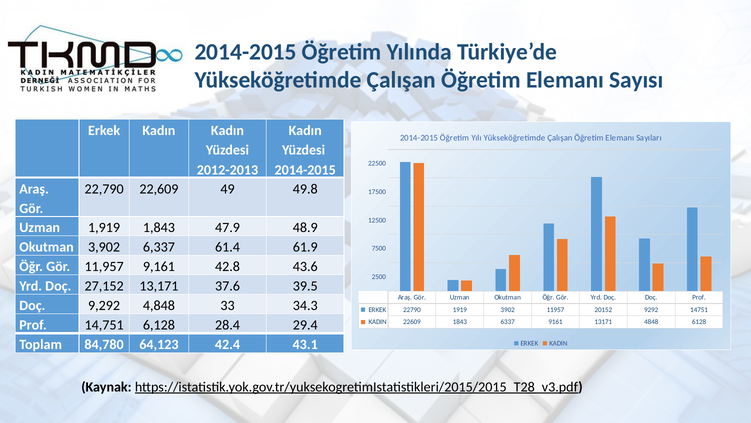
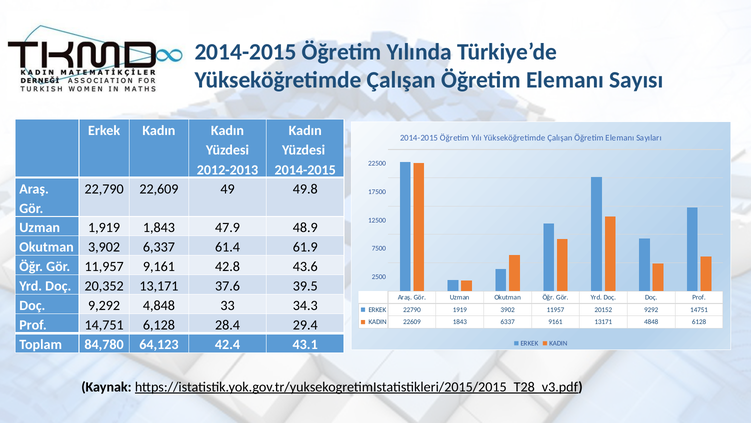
27,152: 27,152 -> 20,352 (104, 286)
